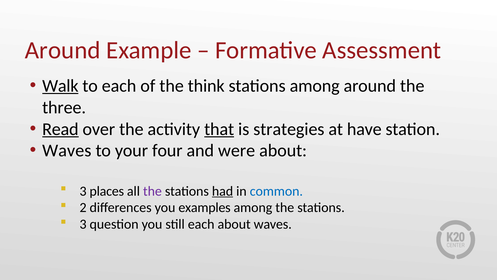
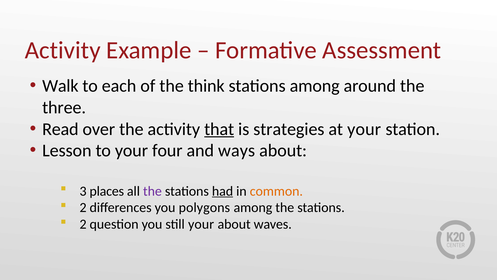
Around: Around -> Activity (63, 50)
Walk underline: present -> none (60, 86)
Read underline: present -> none (60, 129)
at have: have -> your (364, 129)
Waves: Waves -> Lesson (67, 150)
were: were -> ways (237, 150)
common colour: blue -> orange (276, 191)
examples: examples -> polygons (204, 207)
3: 3 -> 2 (83, 224)
still each: each -> your (201, 224)
